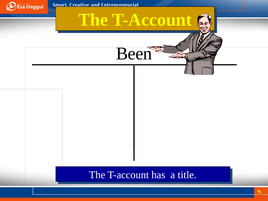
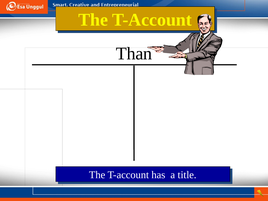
Been: Been -> Than (134, 54)
